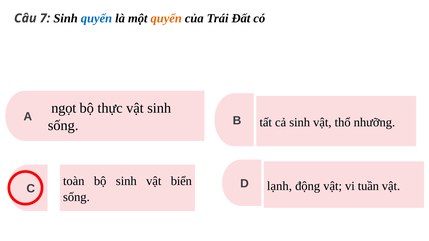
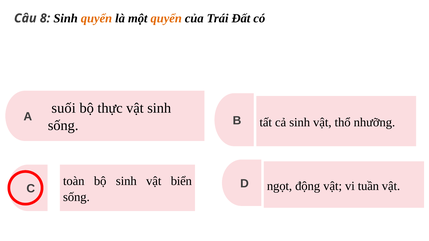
7: 7 -> 8 (45, 18)
quyển colour: blue -> orange (96, 18)
ngọt: ngọt -> suối (64, 108)
lạnh: lạnh -> ngọt (280, 186)
